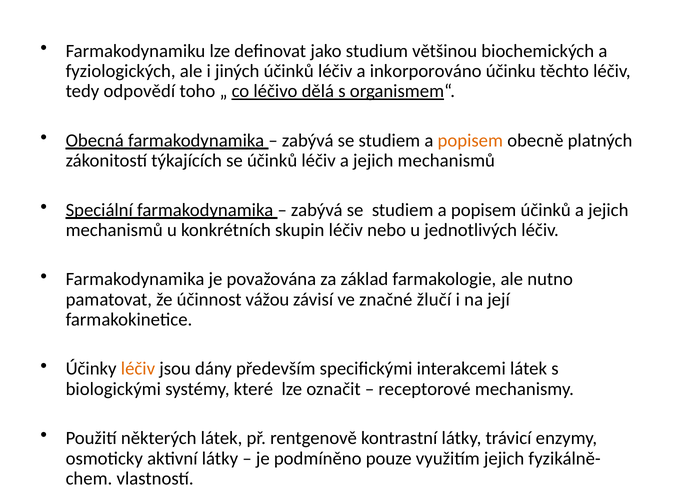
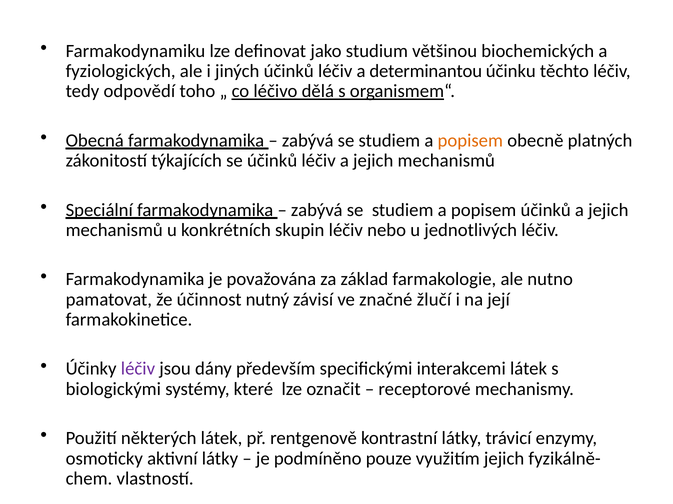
inkorporováno: inkorporováno -> determinantou (426, 71)
vážou: vážou -> nutný (267, 300)
léčiv colour: orange -> purple (138, 369)
